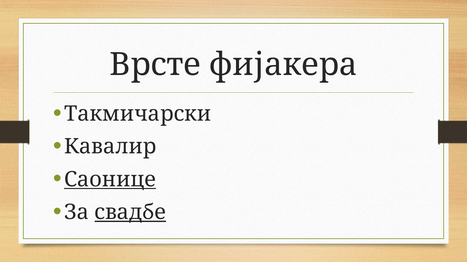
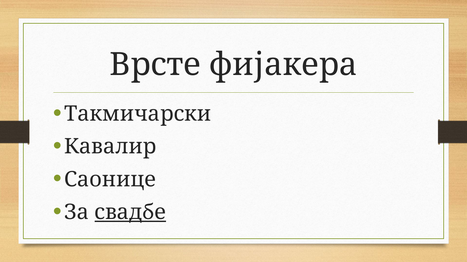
Саонице underline: present -> none (110, 180)
